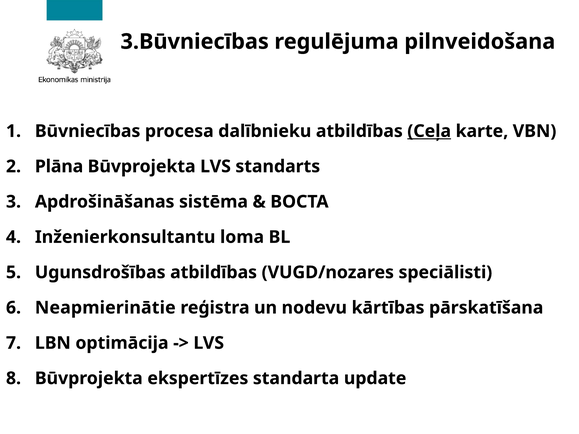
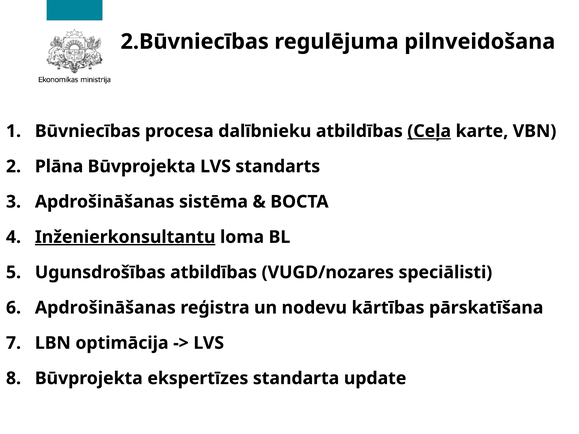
3.Būvniecības: 3.Būvniecības -> 2.Būvniecības (195, 42)
Inženierkonsultantu underline: none -> present (125, 237)
Neapmierinātie: Neapmierinātie -> Apdrošināšanas (105, 308)
